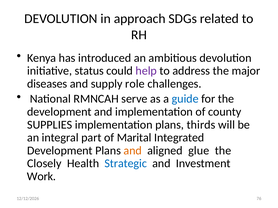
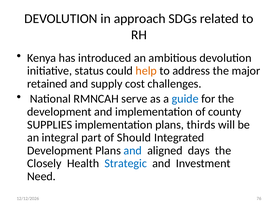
help colour: purple -> orange (146, 71)
diseases: diseases -> retained (47, 84)
role: role -> cost (135, 84)
Marital: Marital -> Should (134, 138)
and colour: orange -> blue (133, 151)
glue: glue -> days (199, 151)
Work: Work -> Need (41, 177)
